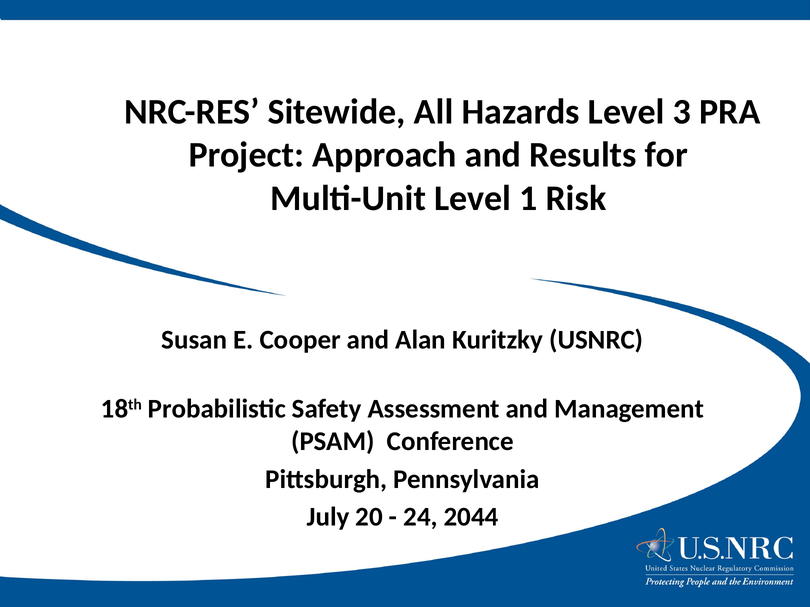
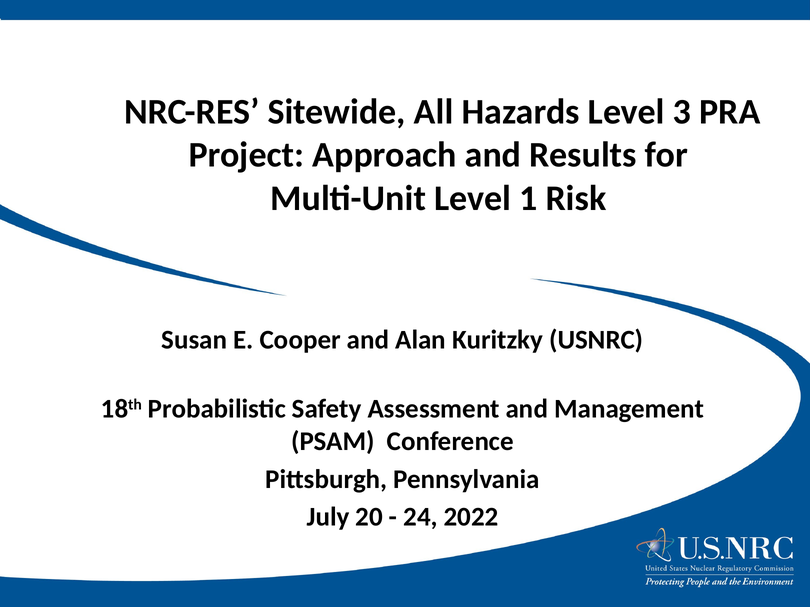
2044: 2044 -> 2022 (471, 517)
